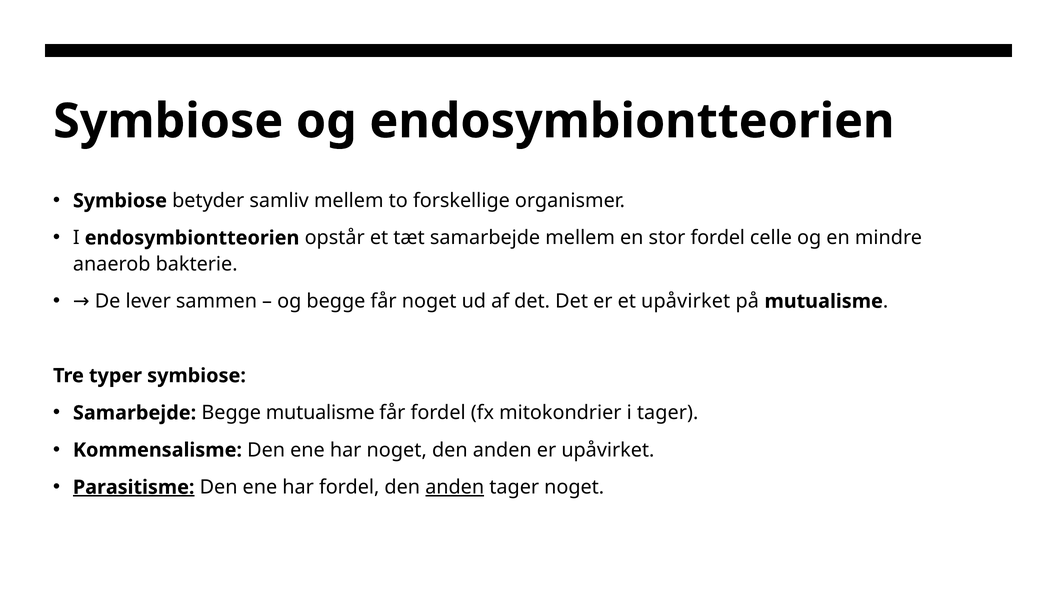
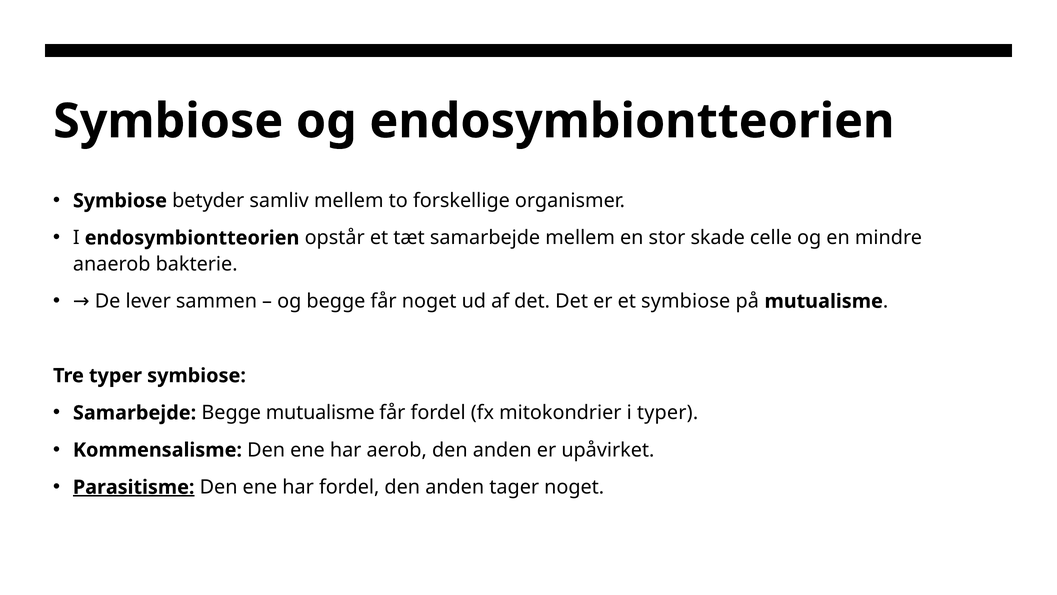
stor fordel: fordel -> skade (718, 238)
et upåvirket: upåvirket -> symbiose (686, 301)
i tager: tager -> typer (668, 413)
har noget: noget -> aerob (397, 450)
anden underline: present -> none (455, 487)
